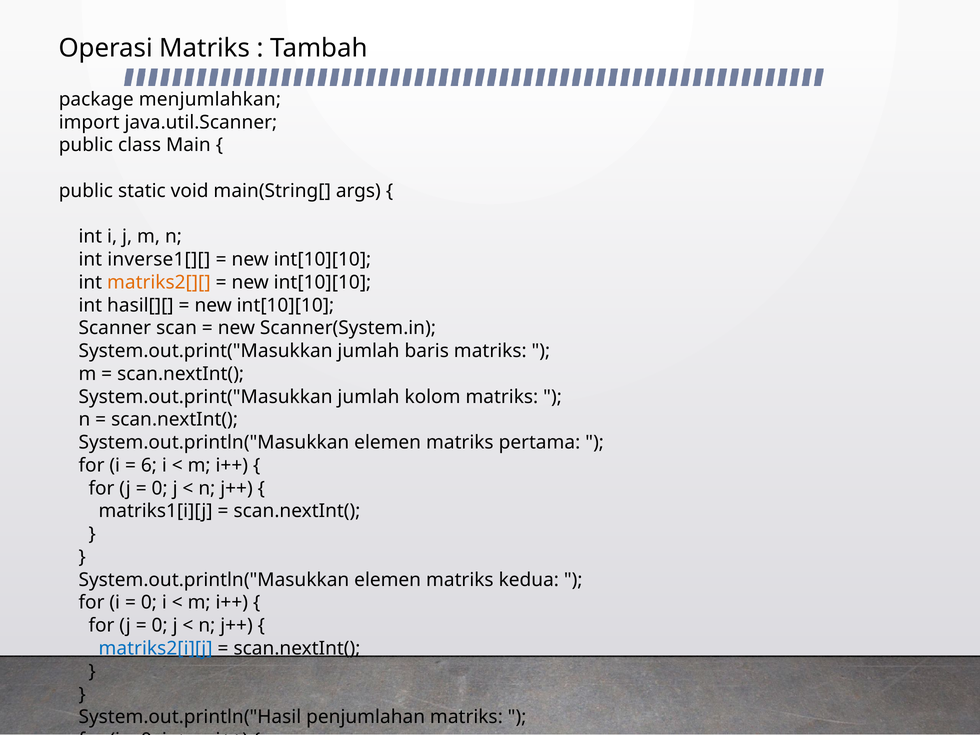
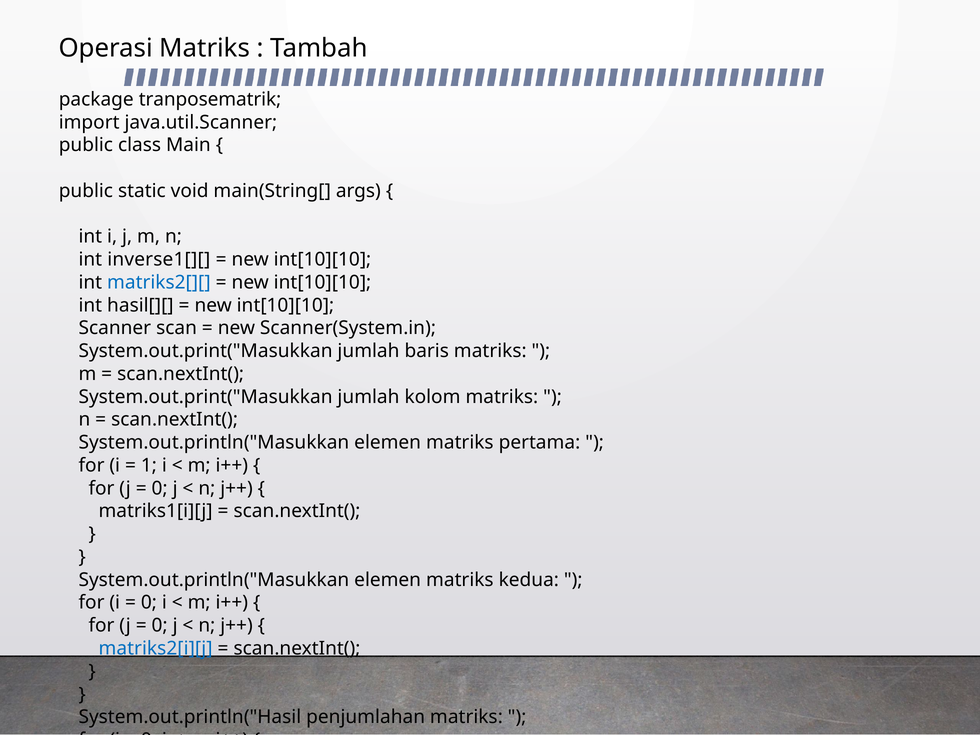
menjumlahkan: menjumlahkan -> tranposematrik (210, 99)
matriks2[][ colour: orange -> blue (159, 282)
6: 6 -> 1 (149, 465)
